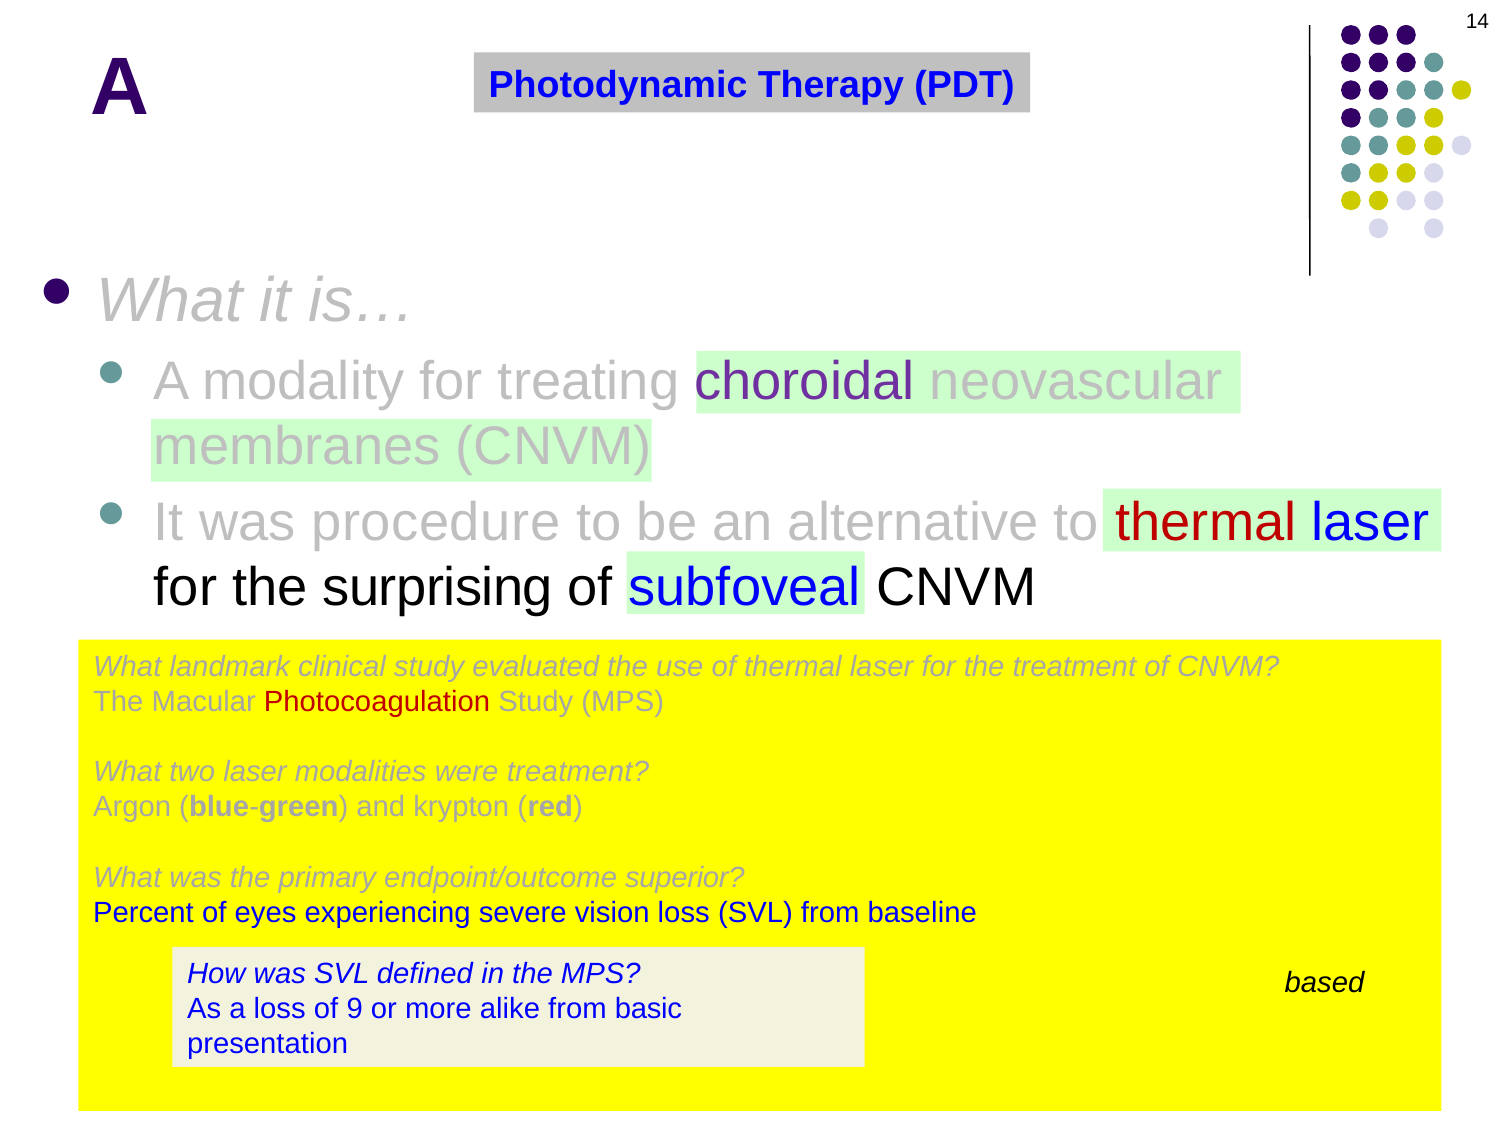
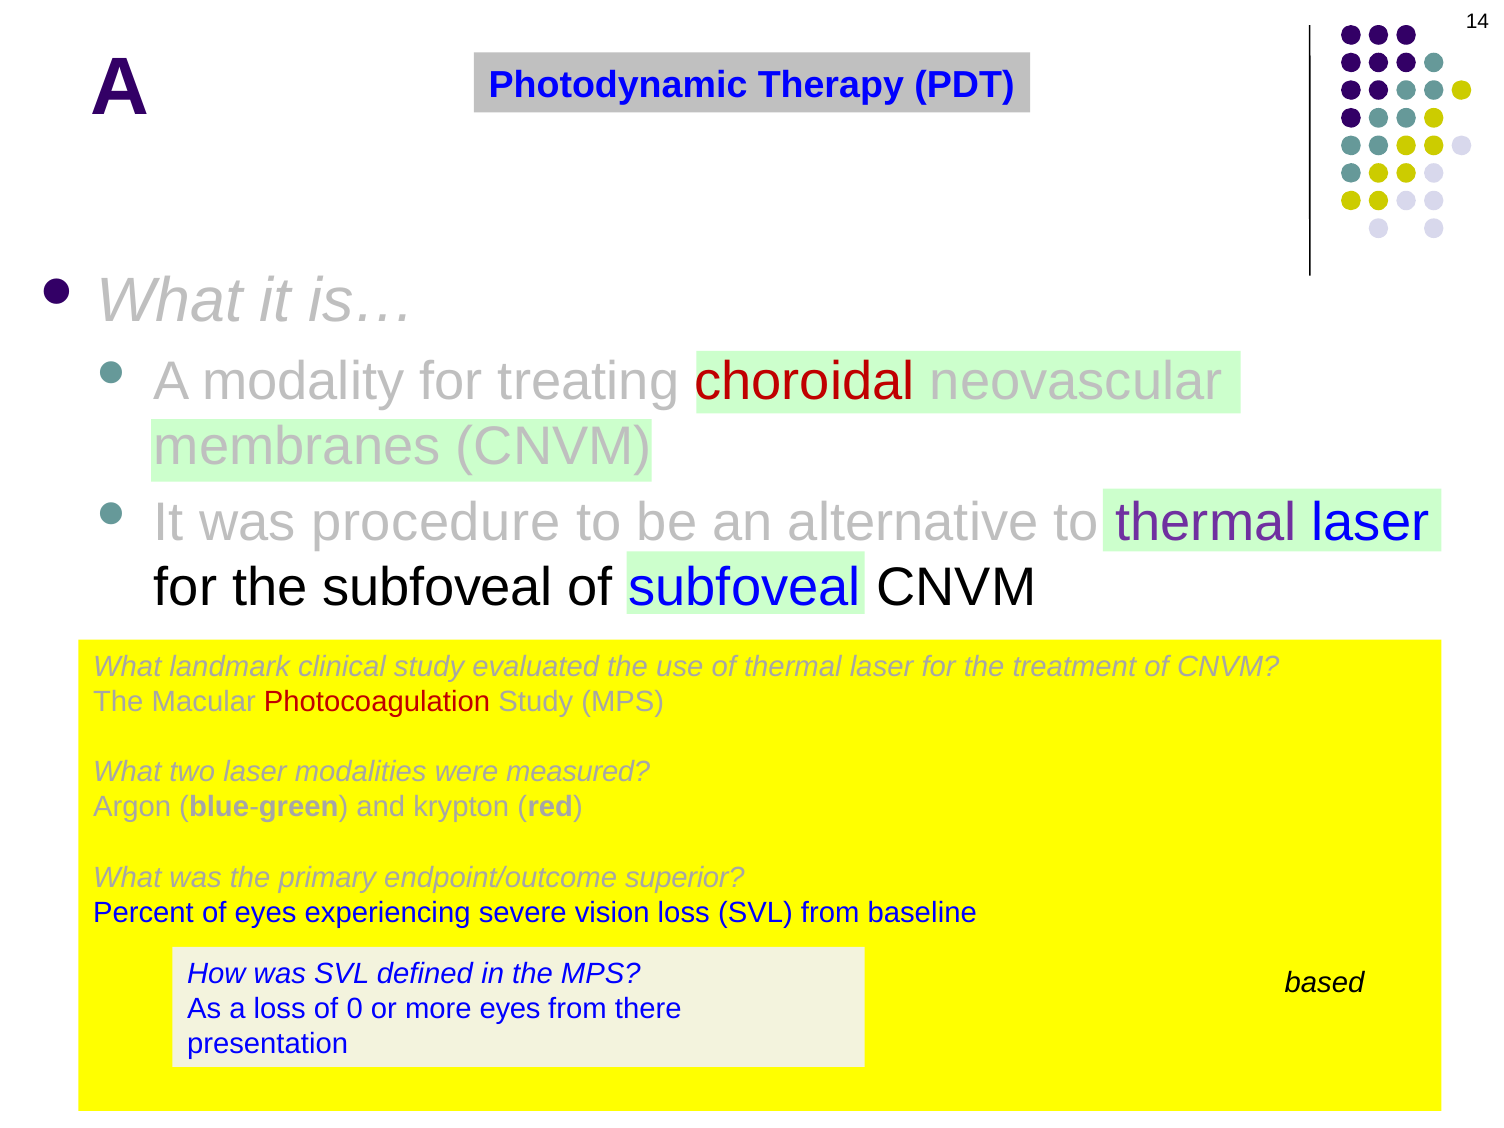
choroidal colour: purple -> red (804, 382)
thermal colour: red -> purple (1206, 523)
the surprising: surprising -> subfoveal (438, 588)
were treatment: treatment -> measured (578, 772)
9: 9 -> 0 (355, 1009)
more alike: alike -> eyes (510, 1009)
from basic: basic -> there (648, 1009)
